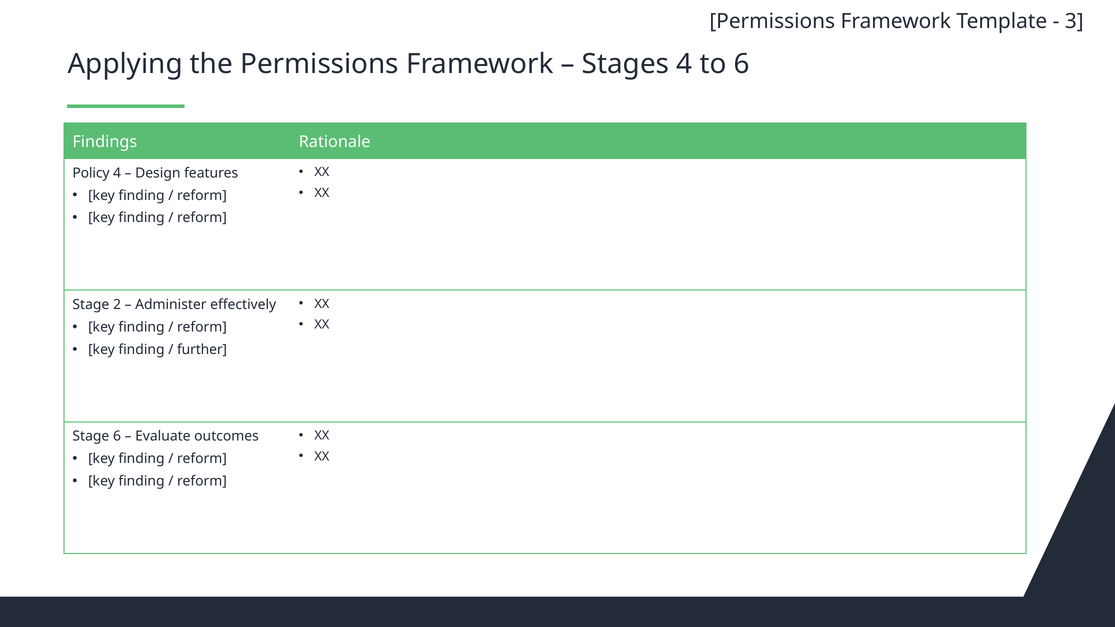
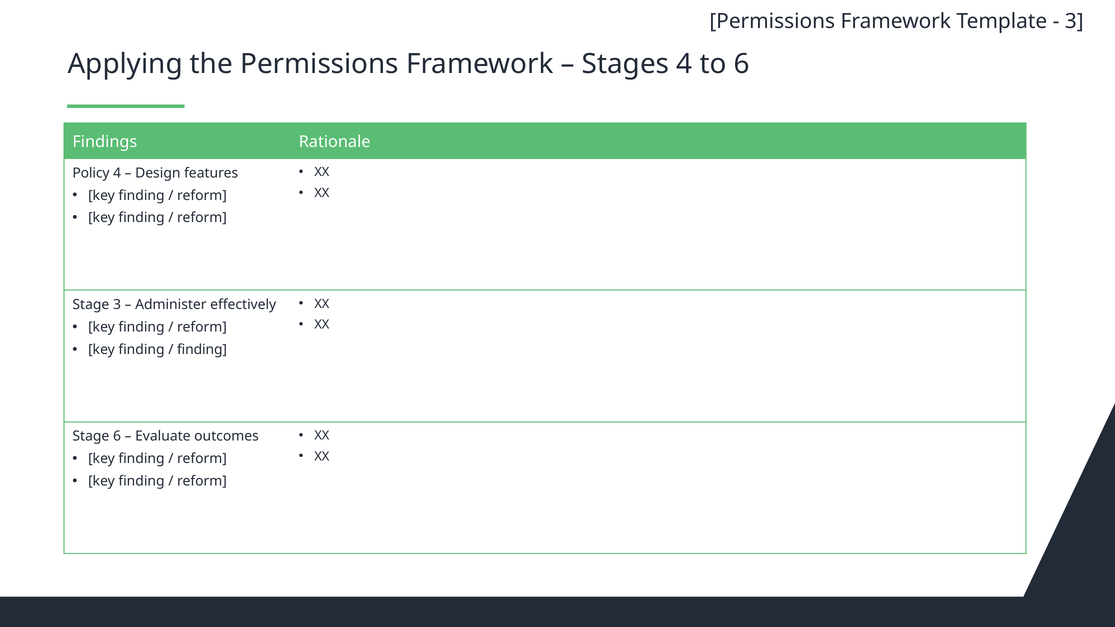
Stage 2: 2 -> 3 (117, 305)
further: further -> finding (202, 350)
